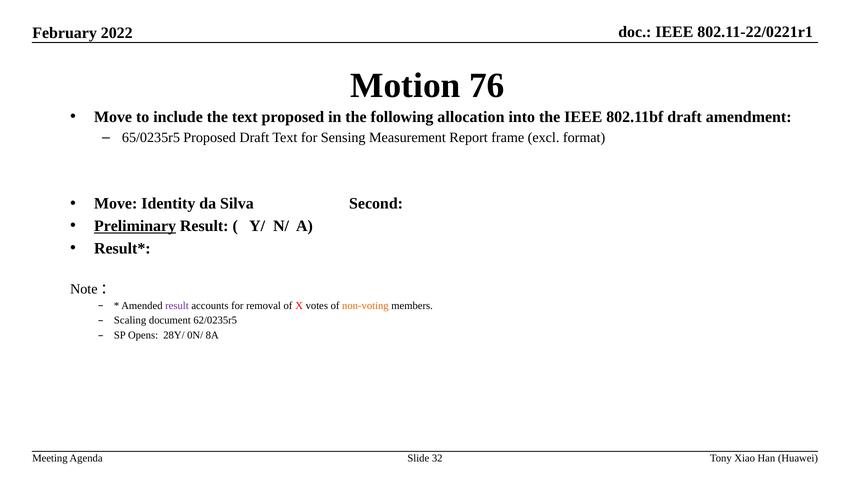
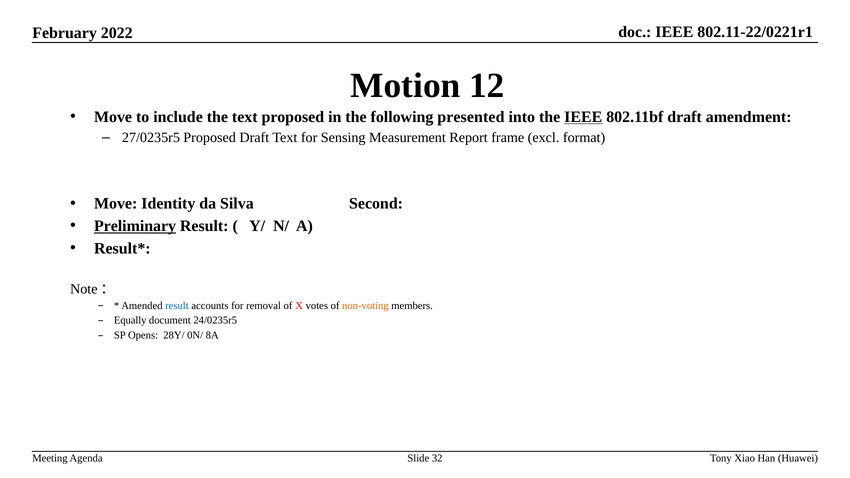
76: 76 -> 12 (487, 85)
allocation: allocation -> presented (471, 117)
IEEE underline: none -> present (583, 117)
65/0235r5: 65/0235r5 -> 27/0235r5 (151, 138)
result colour: purple -> blue (177, 306)
Scaling: Scaling -> Equally (130, 321)
62/0235r5: 62/0235r5 -> 24/0235r5 (215, 321)
